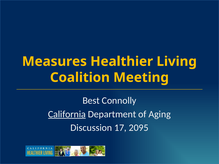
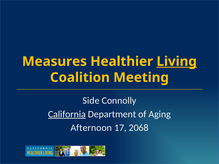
Living underline: none -> present (177, 62)
Best: Best -> Side (91, 101)
Discussion: Discussion -> Afternoon (91, 128)
2095: 2095 -> 2068 (139, 128)
